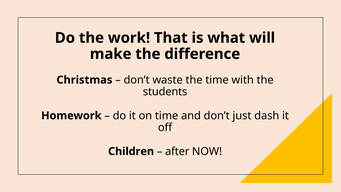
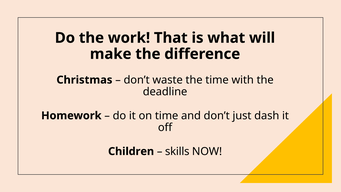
students: students -> deadline (165, 92)
after: after -> skills (177, 151)
